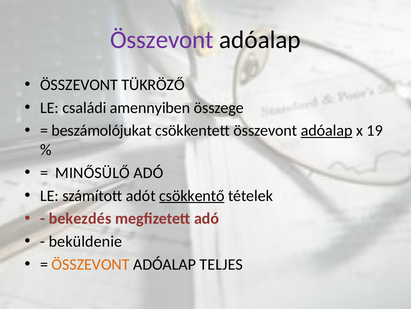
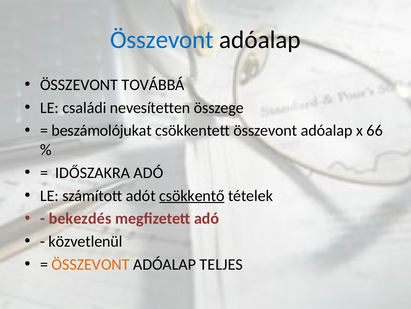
Összevont colour: purple -> blue (162, 40)
TÜKRÖZŐ: TÜKRÖZŐ -> TOVÁBBÁ (153, 85)
amennyiben: amennyiben -> nevesítetten (150, 108)
adóalap underline: present -> none (327, 130)
19: 19 -> 66 (375, 130)
MINŐSÜLŐ: MINŐSÜLŐ -> IDŐSZAKRA (93, 172)
beküldenie: beküldenie -> közvetlenül (86, 241)
